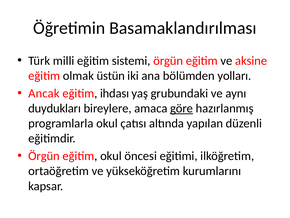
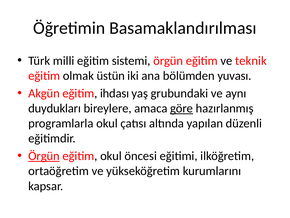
aksine: aksine -> teknik (251, 61)
yolları: yolları -> yuvası (234, 76)
Ancak: Ancak -> Akgün (44, 93)
Örgün underline: none -> present (44, 156)
